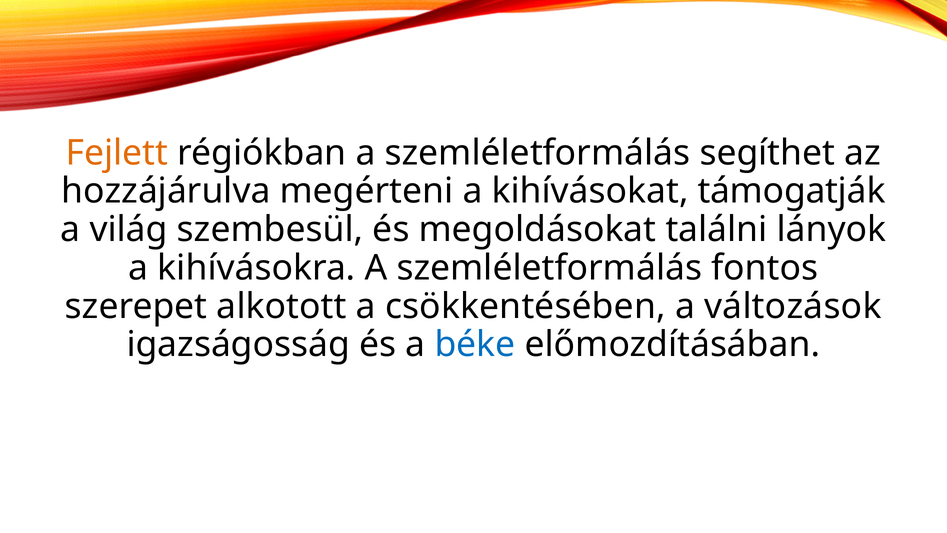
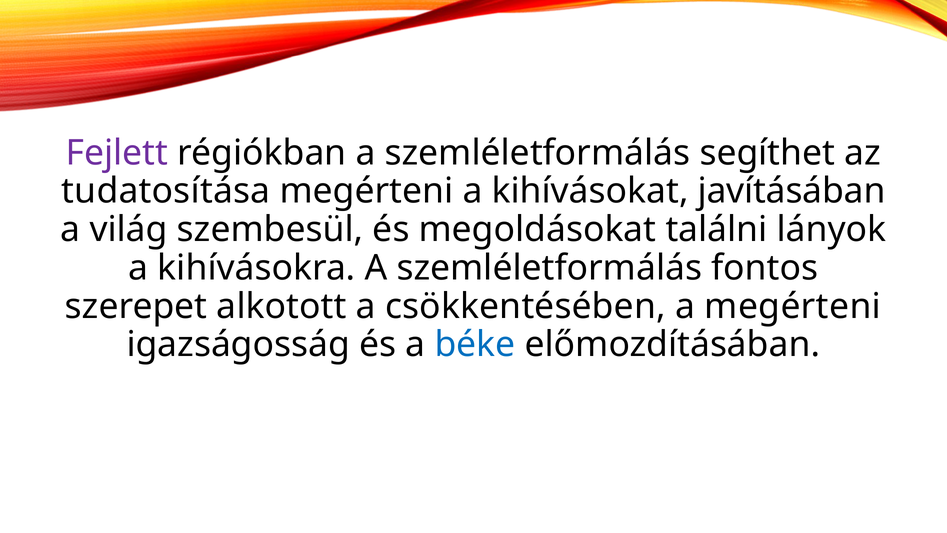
Fejlett colour: orange -> purple (117, 153)
hozzájárulva: hozzájárulva -> tudatosítása (166, 191)
támogatják: támogatják -> javításában (792, 191)
a változások: változások -> megérteni (793, 306)
